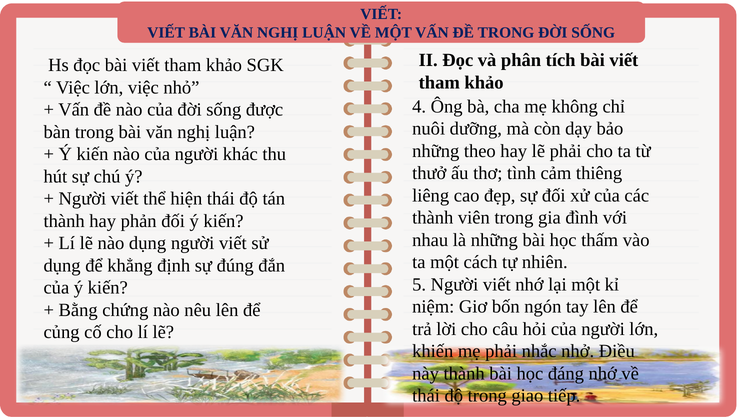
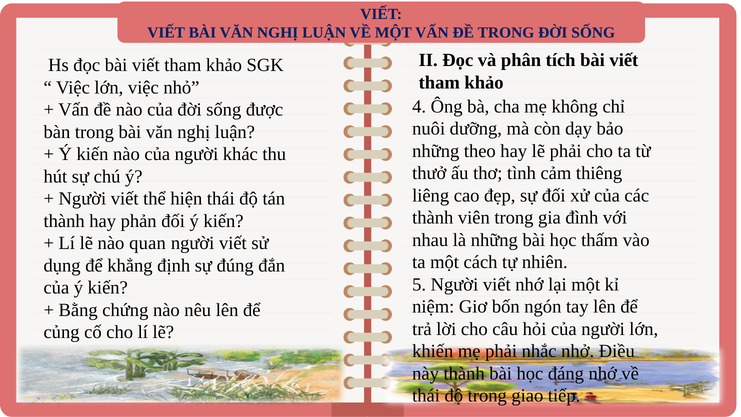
nào dụng: dụng -> quan (148, 243)
